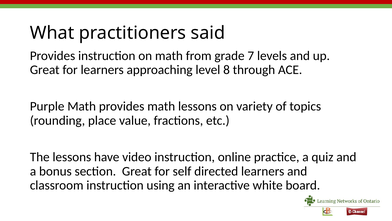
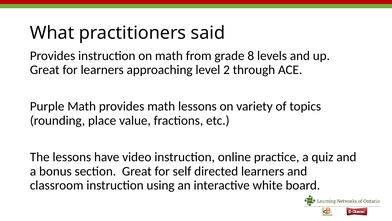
7: 7 -> 8 (251, 56)
8: 8 -> 2 (227, 70)
